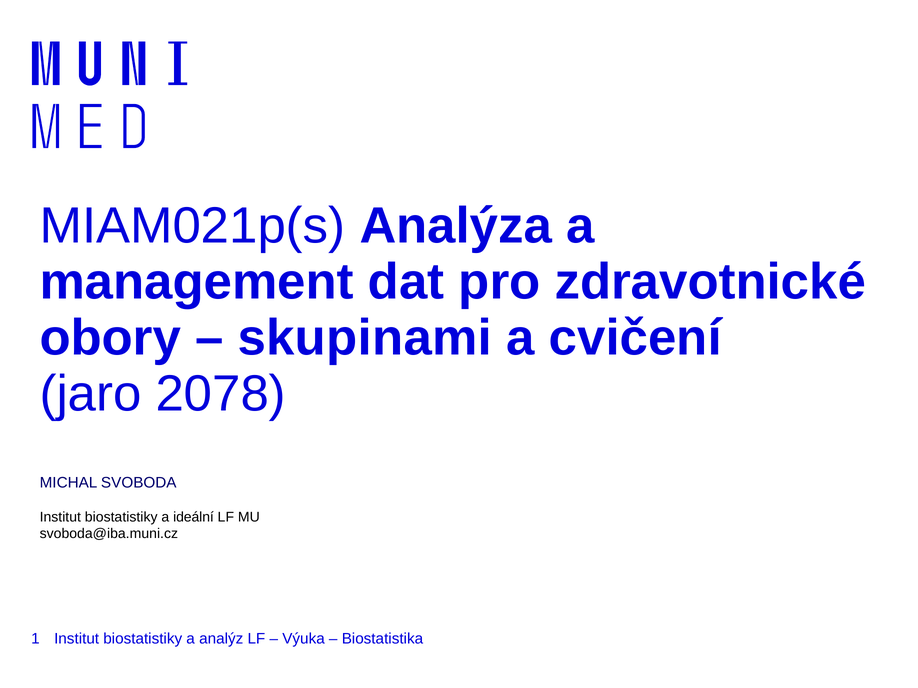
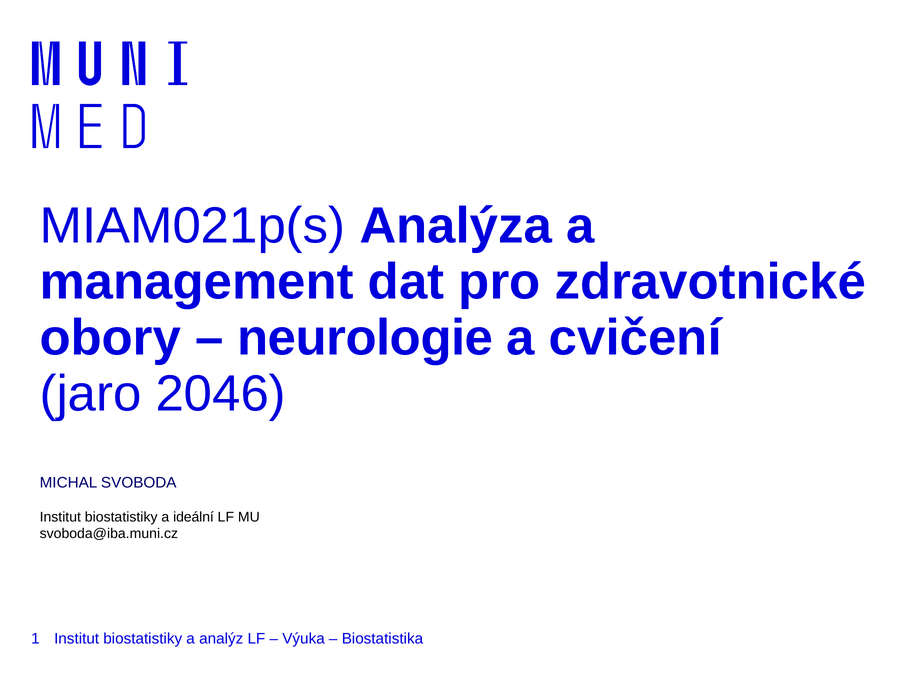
skupinami: skupinami -> neurologie (365, 338)
2078: 2078 -> 2046 (221, 394)
